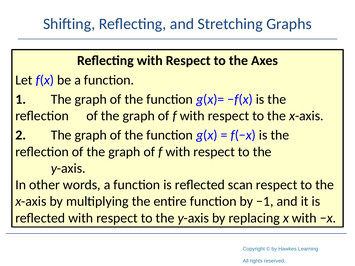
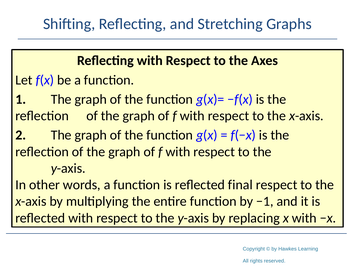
scan: scan -> final (240, 185)
